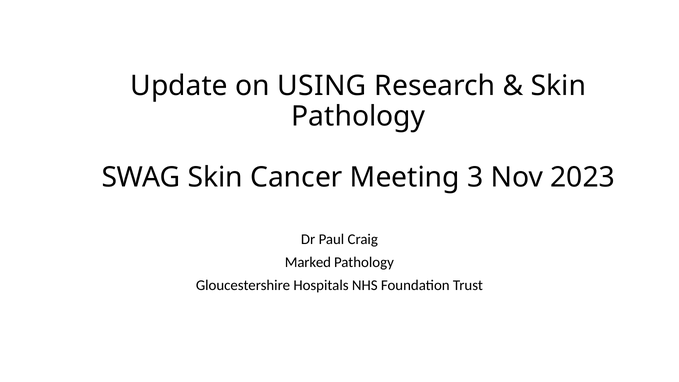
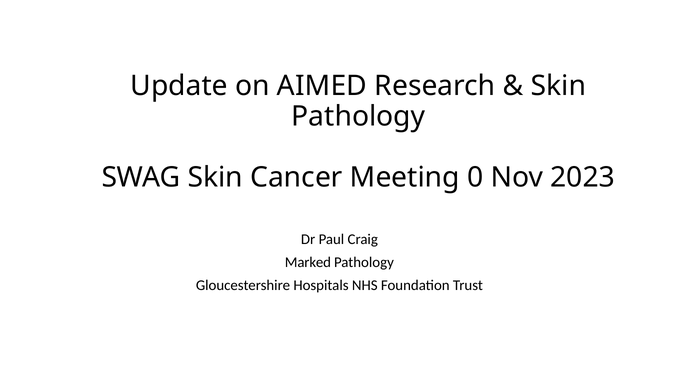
USING: USING -> AIMED (322, 86)
3: 3 -> 0 (475, 177)
